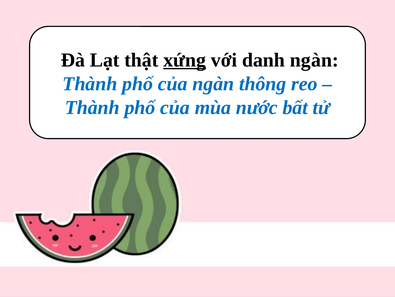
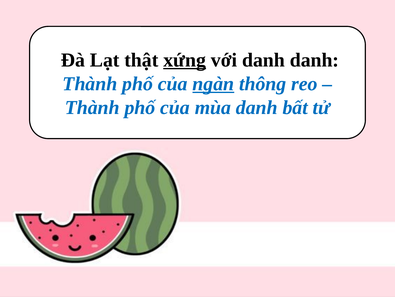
danh ngàn: ngàn -> danh (314, 60)
ngàn underline: none -> present (213, 84)
mùa nước: nước -> danh (257, 107)
